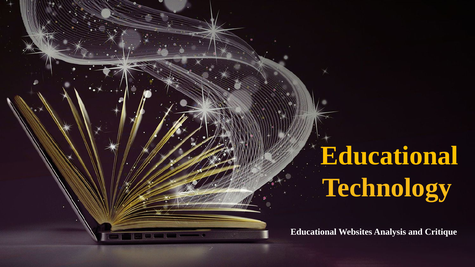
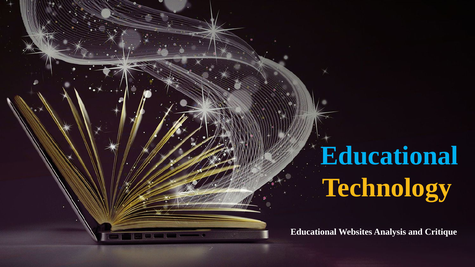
Educational colour: yellow -> light blue (389, 156)
